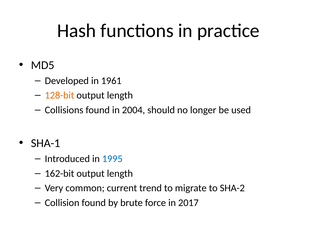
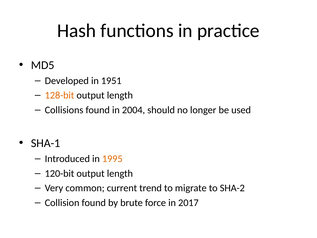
1961: 1961 -> 1951 (111, 81)
1995 colour: blue -> orange (112, 159)
162-bit: 162-bit -> 120-bit (60, 173)
